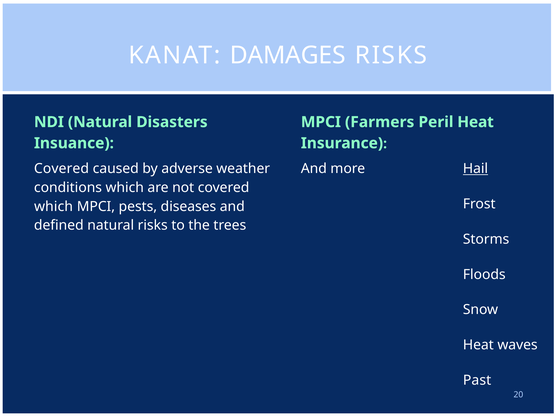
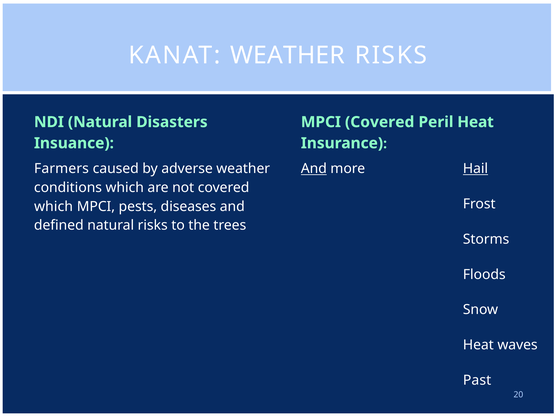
KANAT DAMAGES: DAMAGES -> WEATHER (287, 55)
MPCI Farmers: Farmers -> Covered (380, 122)
Covered: Covered -> Farmers (61, 169)
And underline: none -> present (314, 169)
